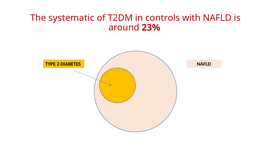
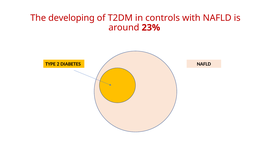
systematic: systematic -> developing (71, 18)
